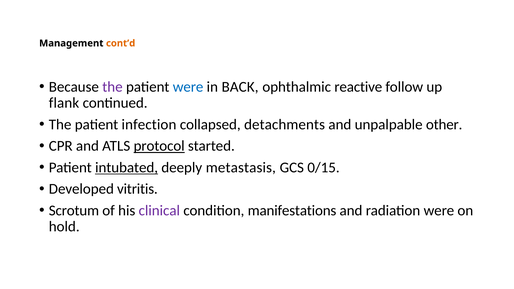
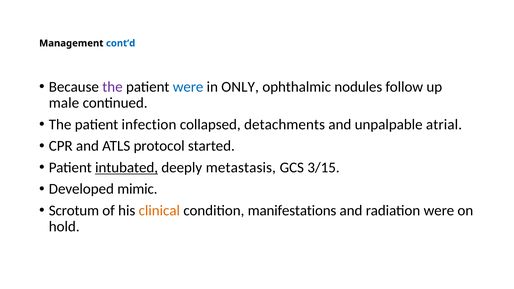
cont’d colour: orange -> blue (121, 43)
BACK: BACK -> ONLY (240, 87)
reactive: reactive -> nodules (358, 87)
flank: flank -> male (64, 103)
other: other -> atrial (444, 125)
protocol underline: present -> none (159, 146)
0/15: 0/15 -> 3/15 (324, 168)
vitritis: vitritis -> mimic (137, 189)
clinical colour: purple -> orange (159, 211)
